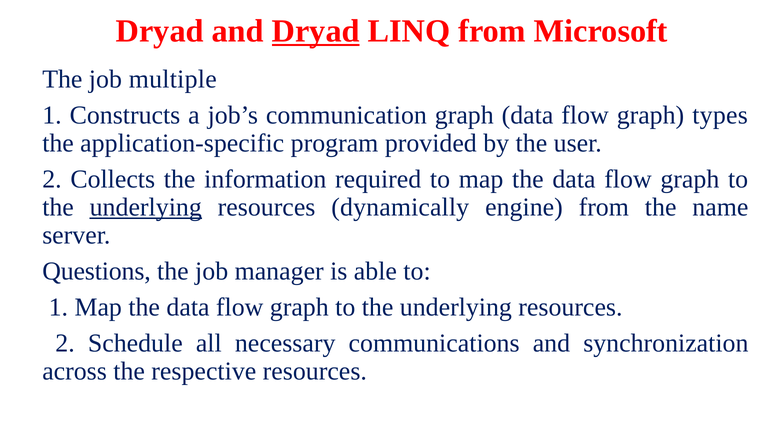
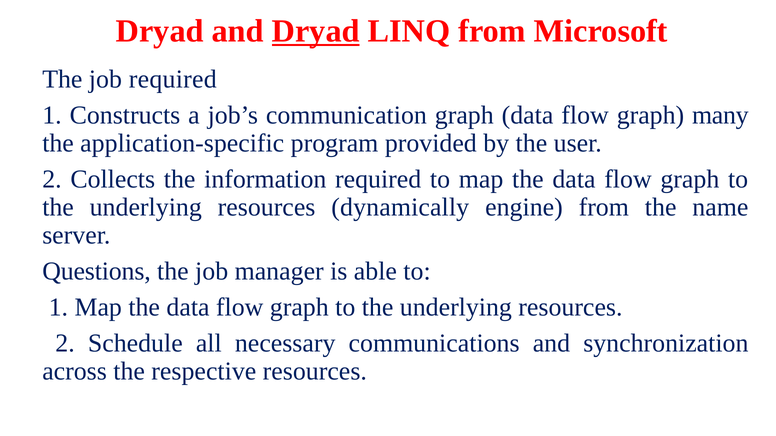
job multiple: multiple -> required (173, 79)
types: types -> many (720, 116)
underlying underline: present -> none (146, 207)
